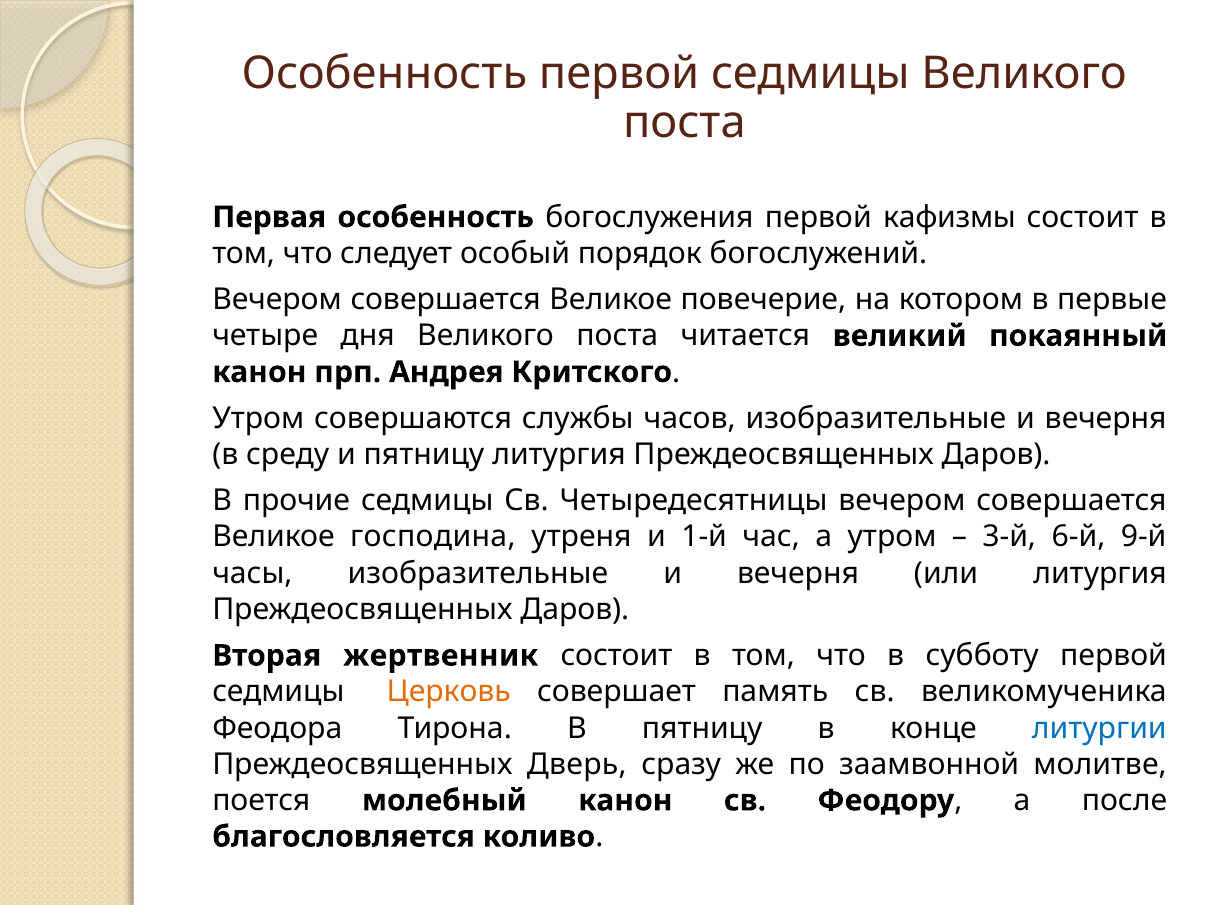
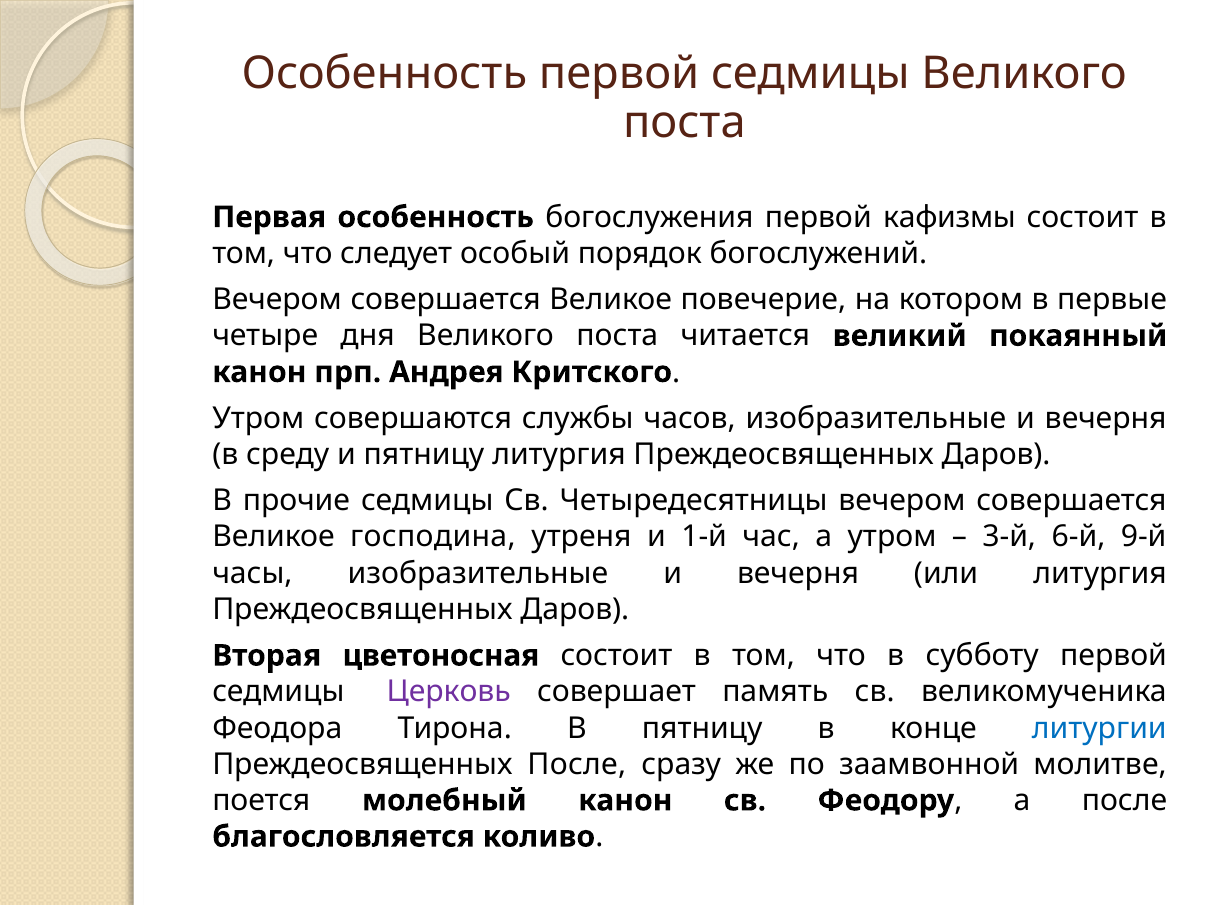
жертвенник: жертвенник -> цветоносная (441, 656)
Церковь colour: orange -> purple (449, 692)
Преждеосвященных Дверь: Дверь -> После (577, 765)
